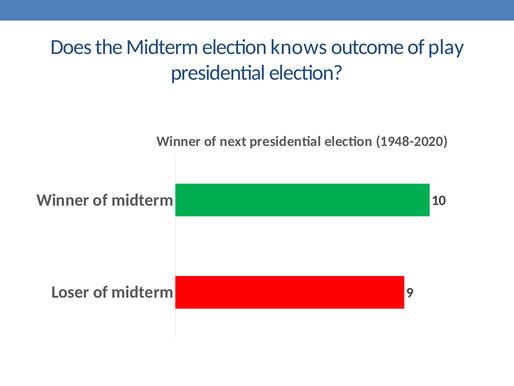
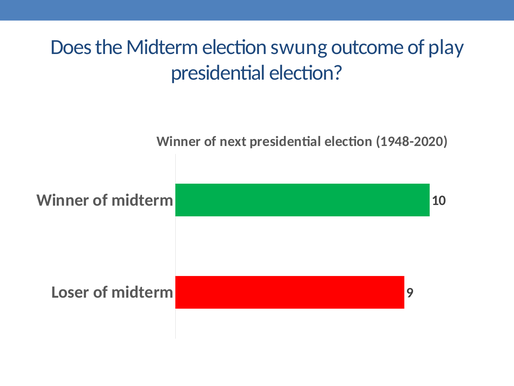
knows: knows -> swung (299, 47)
